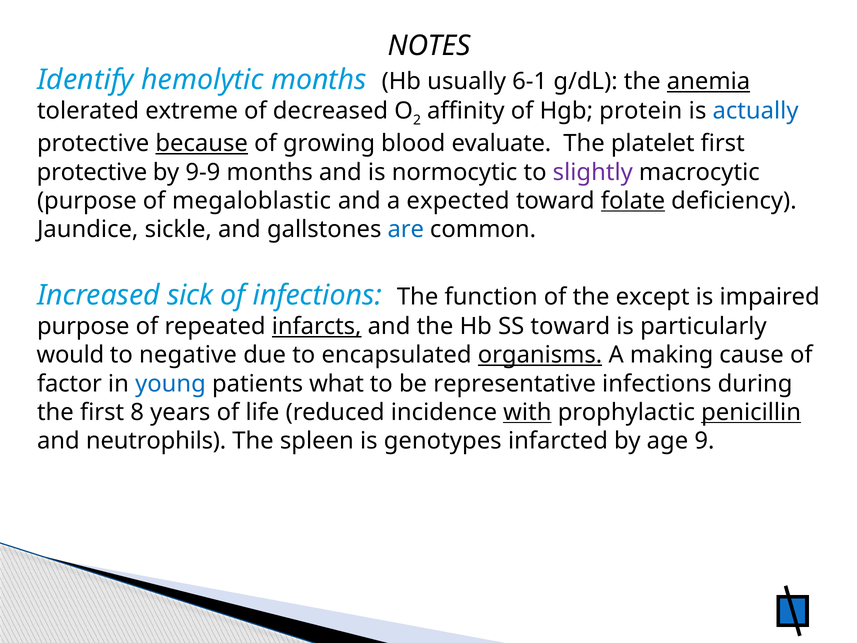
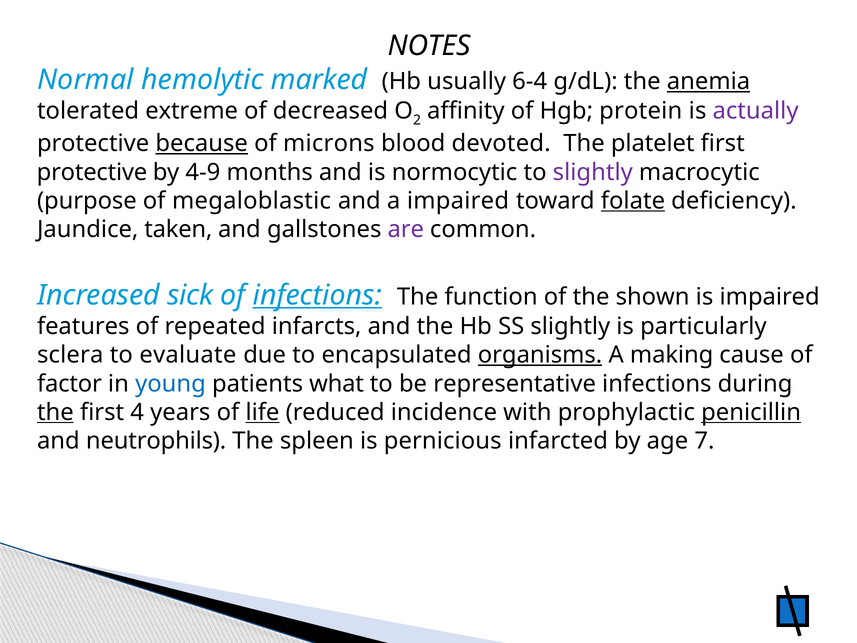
Identify: Identify -> Normal (85, 80)
hemolytic months: months -> marked (319, 80)
6-1: 6-1 -> 6-4 (530, 81)
actually colour: blue -> purple (756, 111)
growing: growing -> microns (329, 143)
evaluate: evaluate -> devoted (501, 143)
9-9: 9-9 -> 4-9 (203, 172)
a expected: expected -> impaired (458, 201)
sickle: sickle -> taken (178, 229)
are colour: blue -> purple (406, 229)
infections underline: none -> present (317, 295)
except: except -> shown (653, 297)
purpose: purpose -> features (83, 326)
infarcts underline: present -> none (317, 326)
SS toward: toward -> slightly (570, 326)
would: would -> sclera (70, 355)
negative: negative -> evaluate (188, 355)
the underline: none -> present (55, 412)
8: 8 -> 4 (137, 412)
life underline: none -> present (262, 412)
with underline: present -> none (527, 412)
genotypes: genotypes -> pernicious (443, 441)
9: 9 -> 7 (704, 441)
